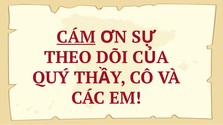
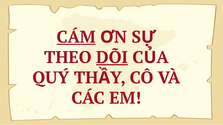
DÕI underline: none -> present (112, 58)
